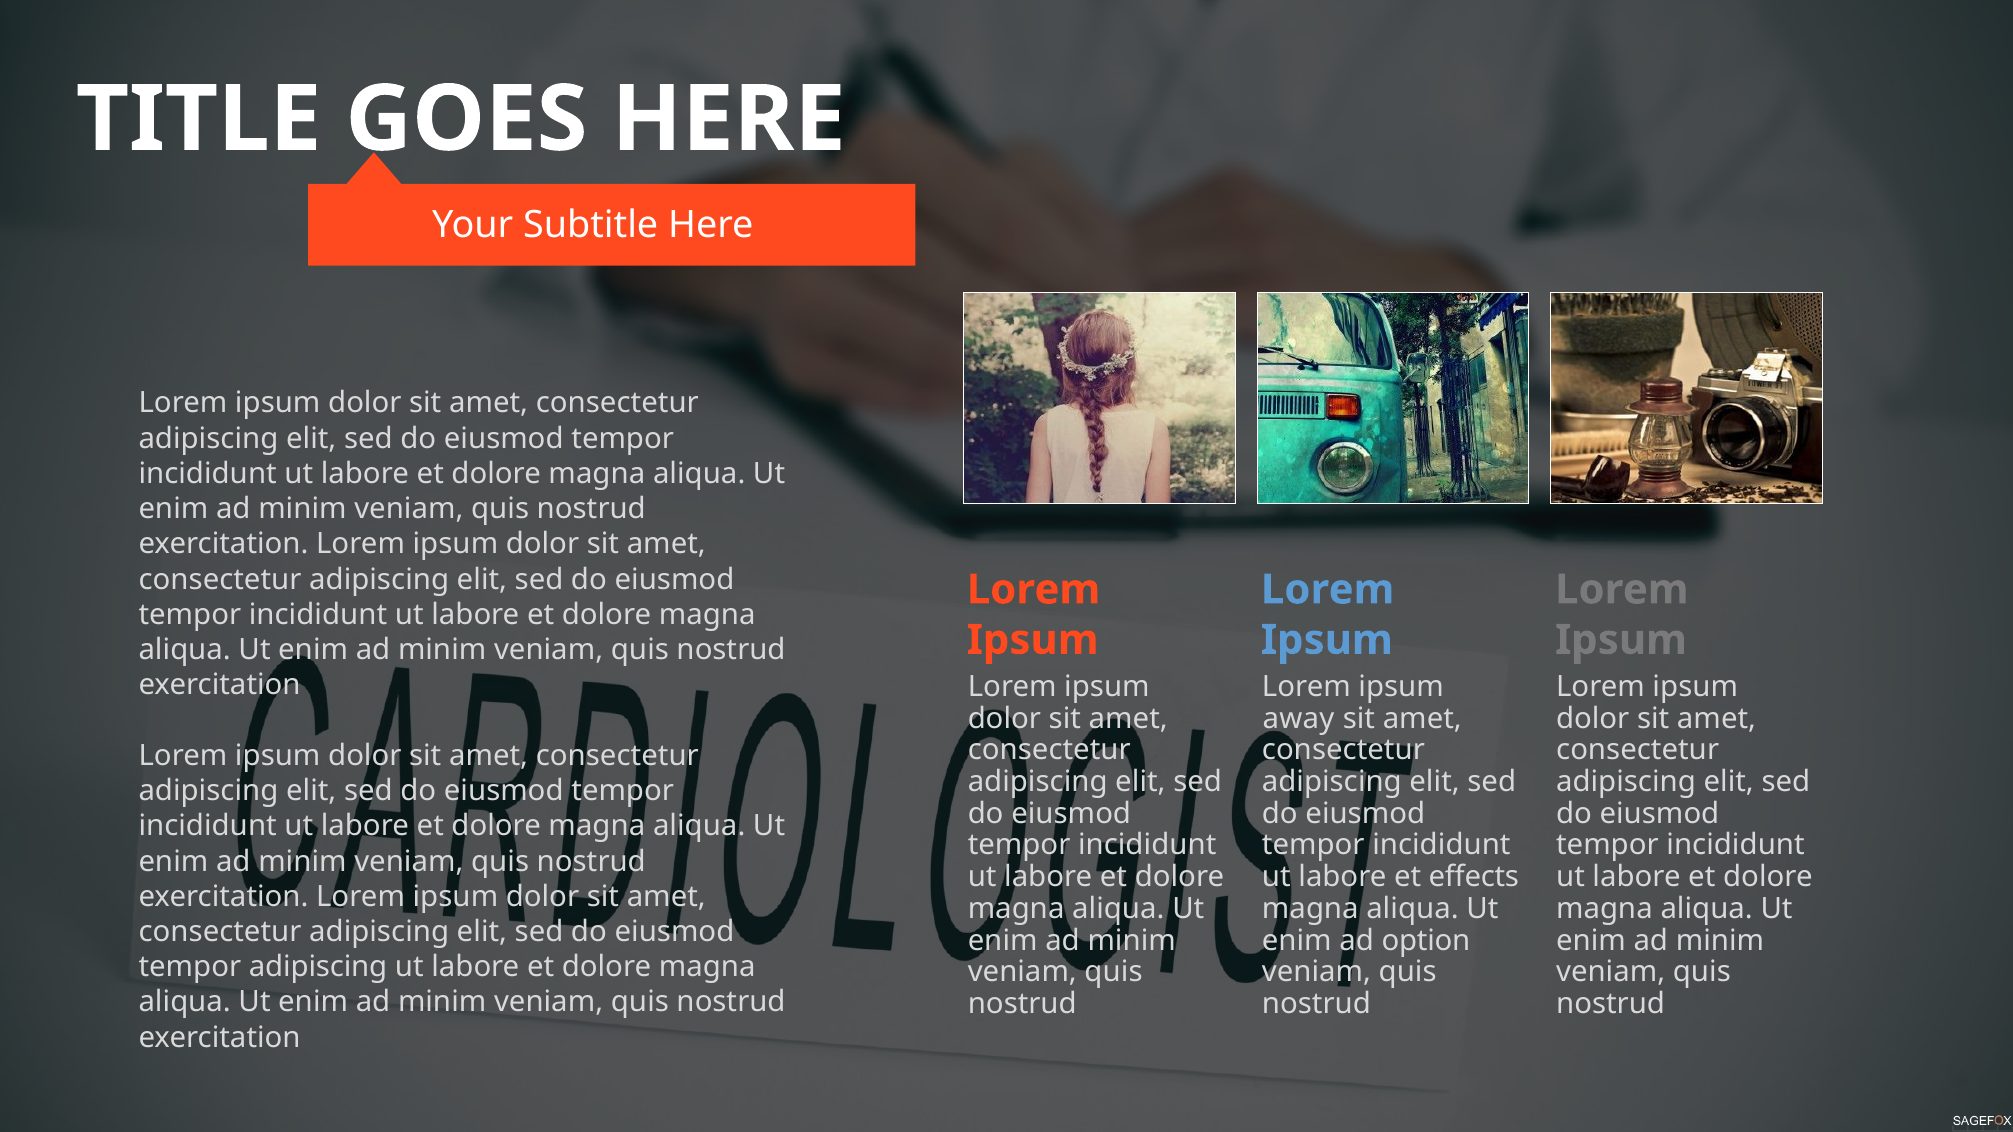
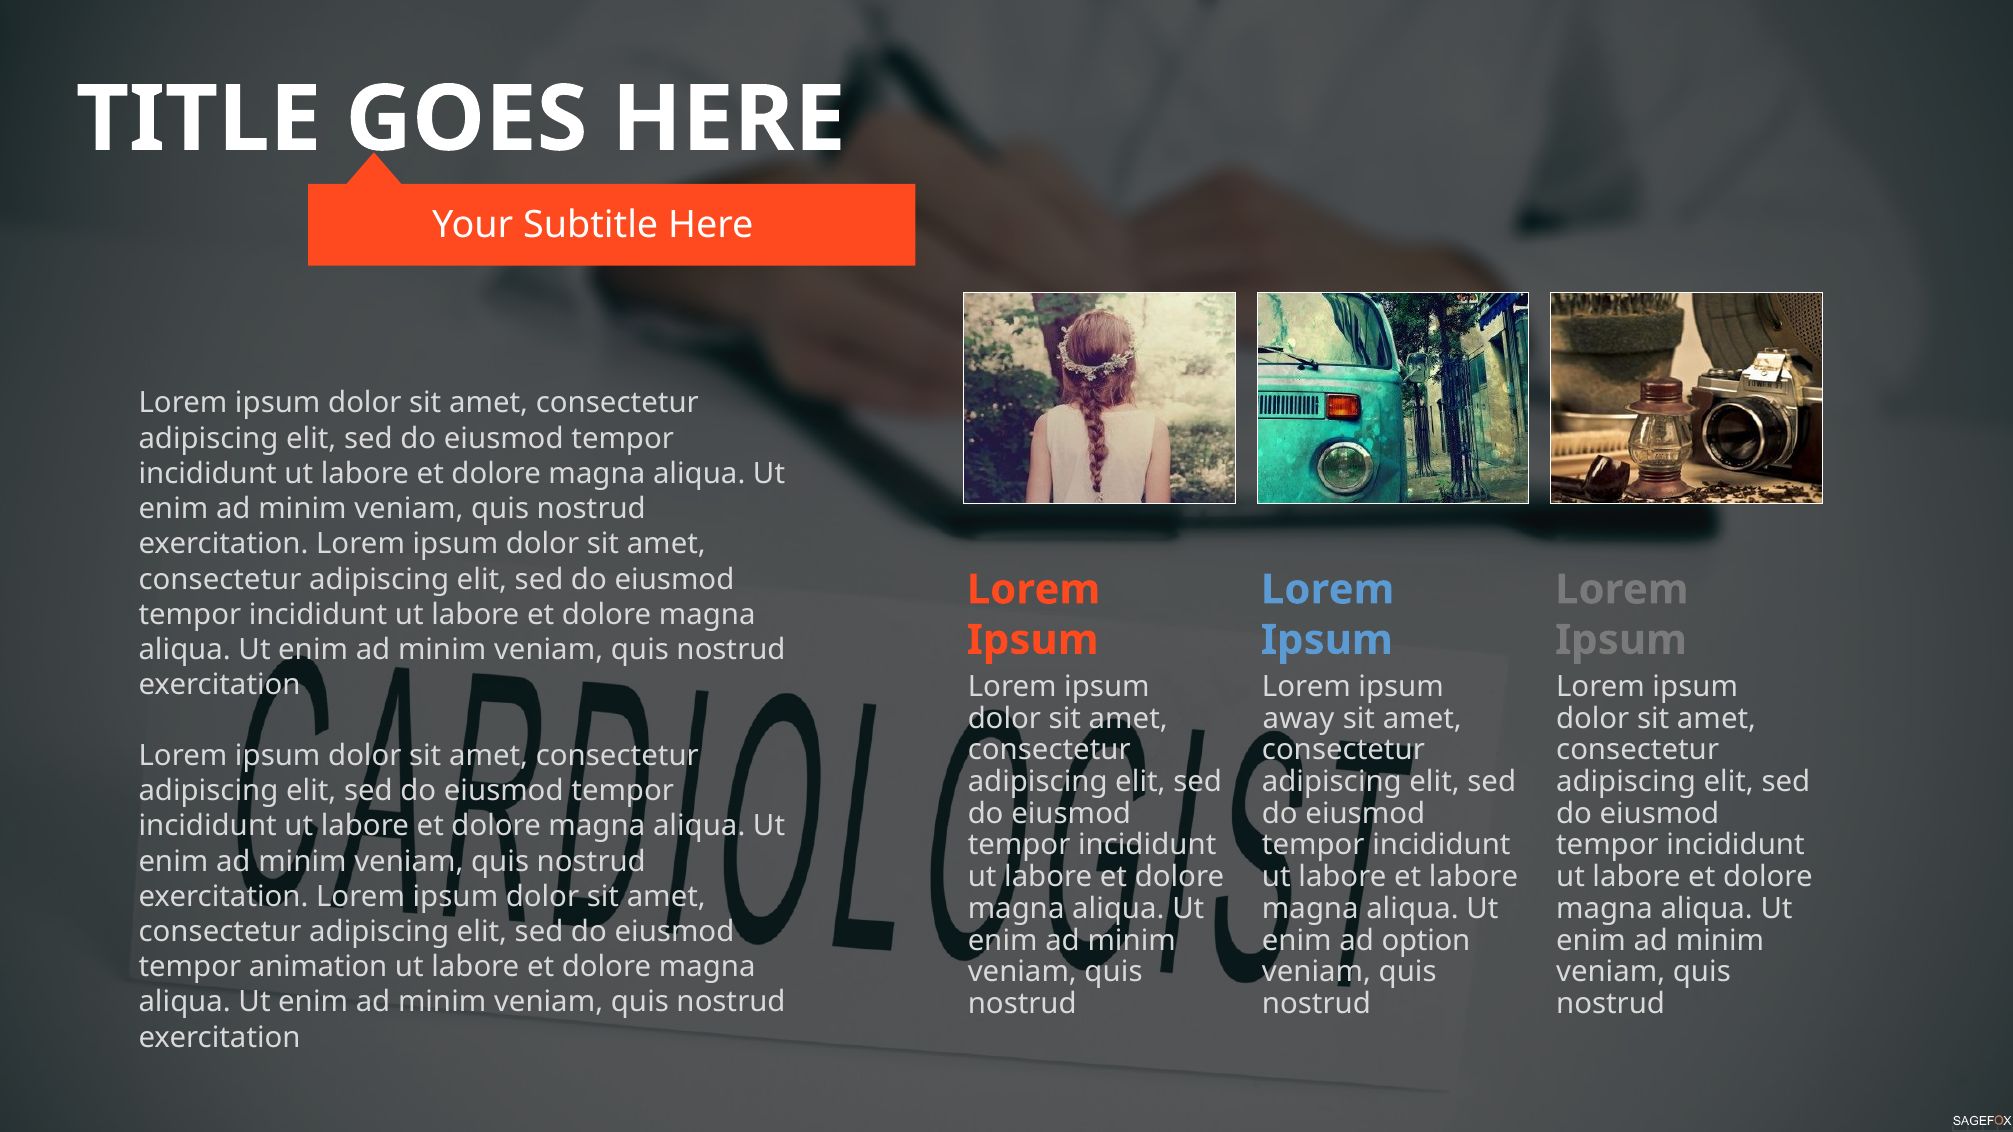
et effects: effects -> labore (1474, 877)
tempor adipiscing: adipiscing -> animation (318, 967)
